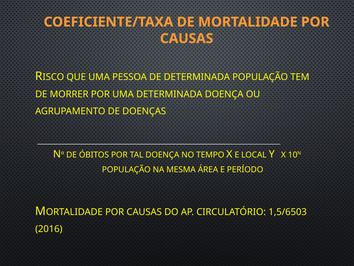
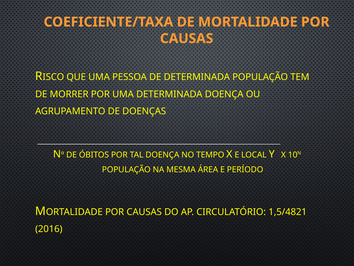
1,5/6503: 1,5/6503 -> 1,5/4821 (288, 212)
